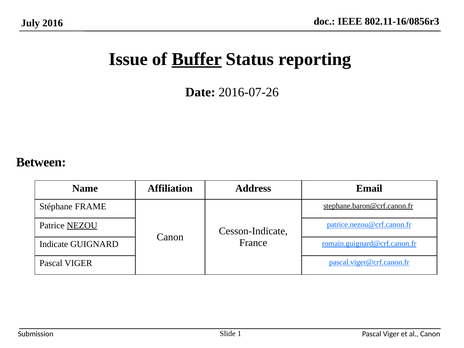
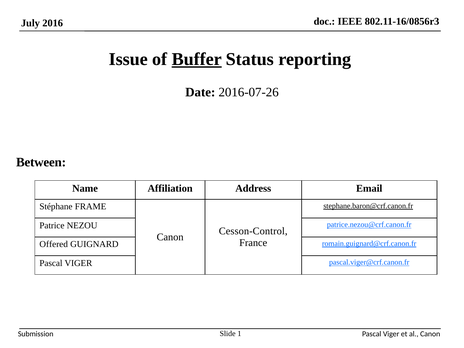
NEZOU underline: present -> none (82, 225)
Cesson-Indicate: Cesson-Indicate -> Cesson-Control (253, 231)
Indicate: Indicate -> Offered (54, 244)
